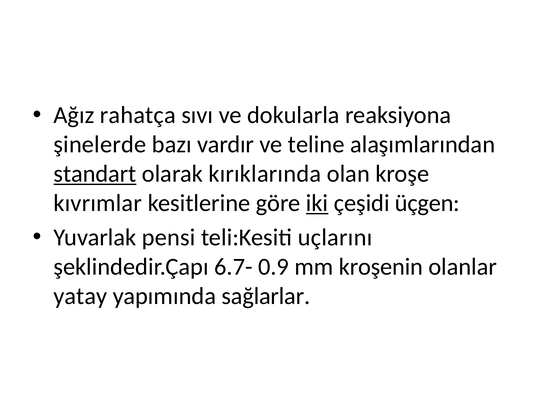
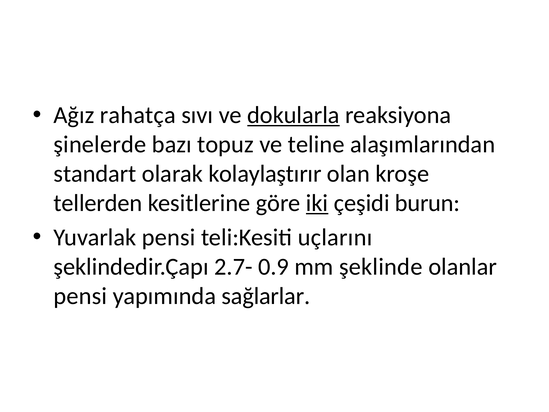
dokularla underline: none -> present (293, 115)
vardır: vardır -> topuz (225, 144)
standart underline: present -> none (95, 174)
kırıklarında: kırıklarında -> kolaylaştırır (265, 174)
kıvrımlar: kıvrımlar -> tellerden (98, 203)
üçgen: üçgen -> burun (427, 203)
6.7-: 6.7- -> 2.7- (233, 266)
kroşenin: kroşenin -> şeklinde (381, 266)
yatay: yatay -> pensi (80, 296)
